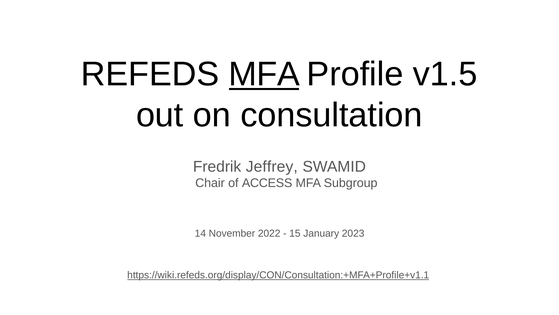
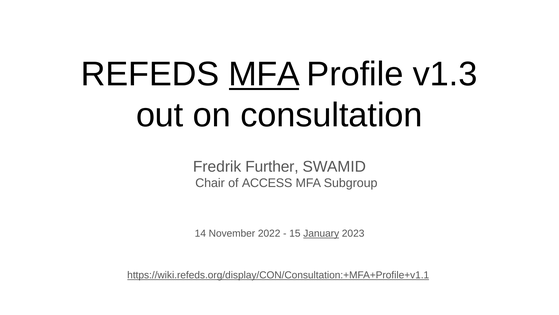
v1.5: v1.5 -> v1.3 (445, 74)
Jeffrey: Jeffrey -> Further (272, 166)
January underline: none -> present (321, 233)
